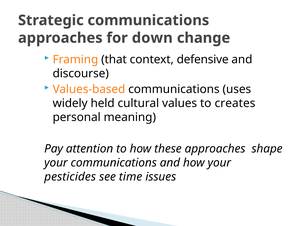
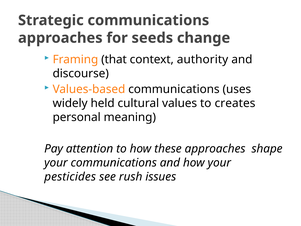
down: down -> seeds (152, 38)
defensive: defensive -> authority (203, 59)
time: time -> rush (131, 177)
